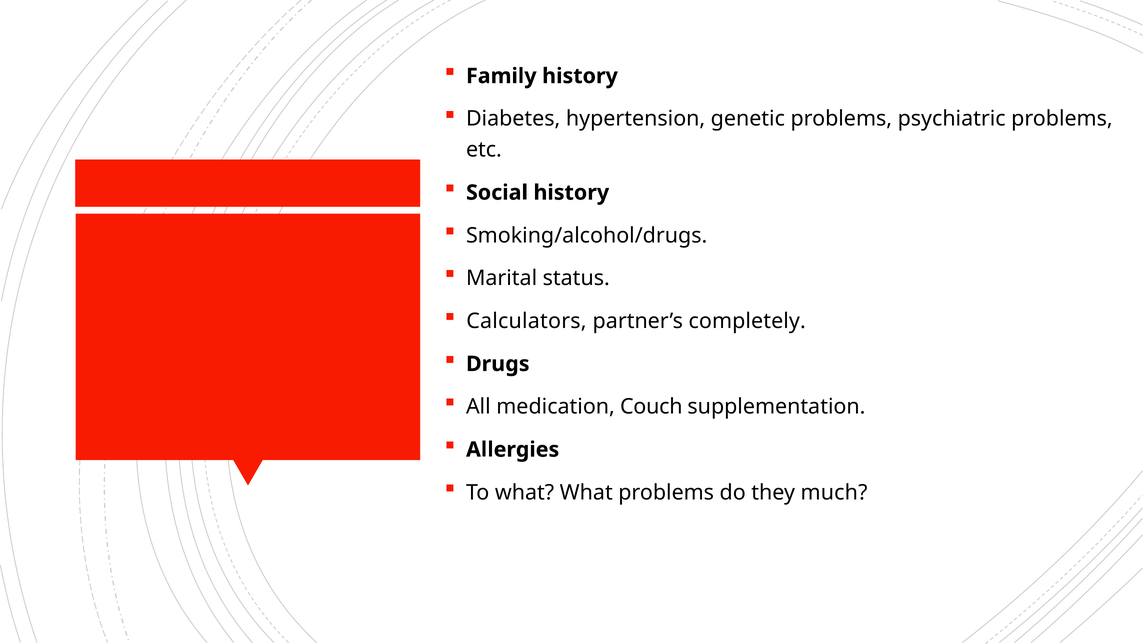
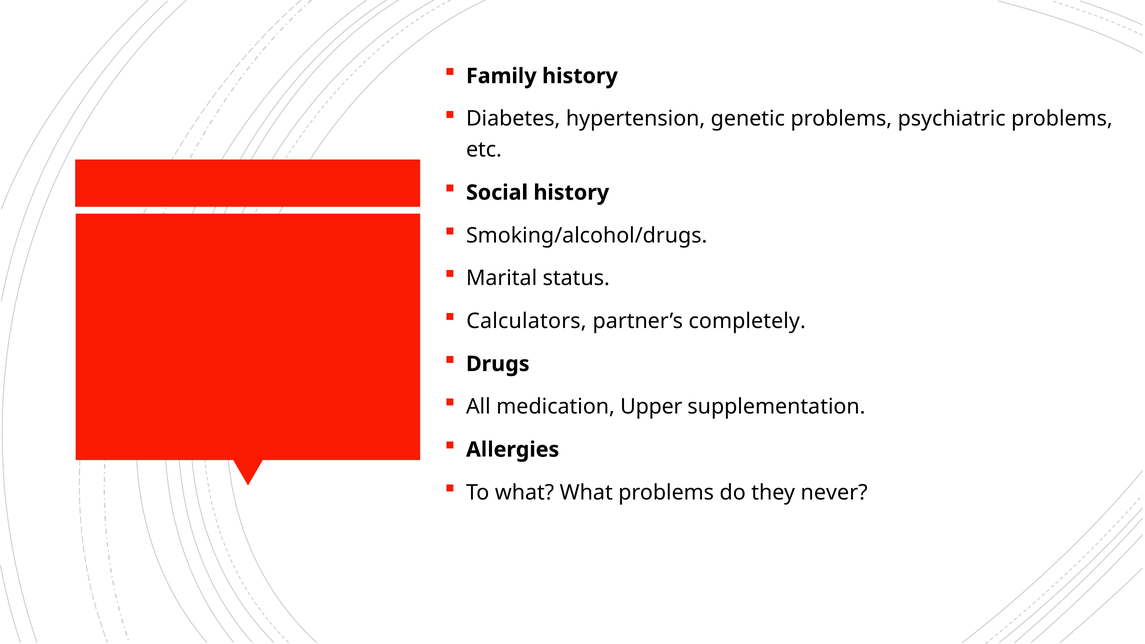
Couch: Couch -> Upper (651, 407)
much: much -> never (834, 493)
